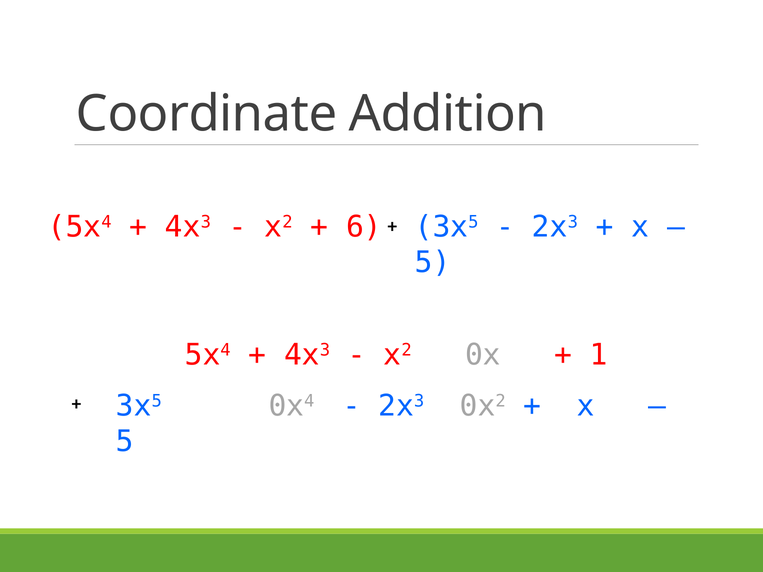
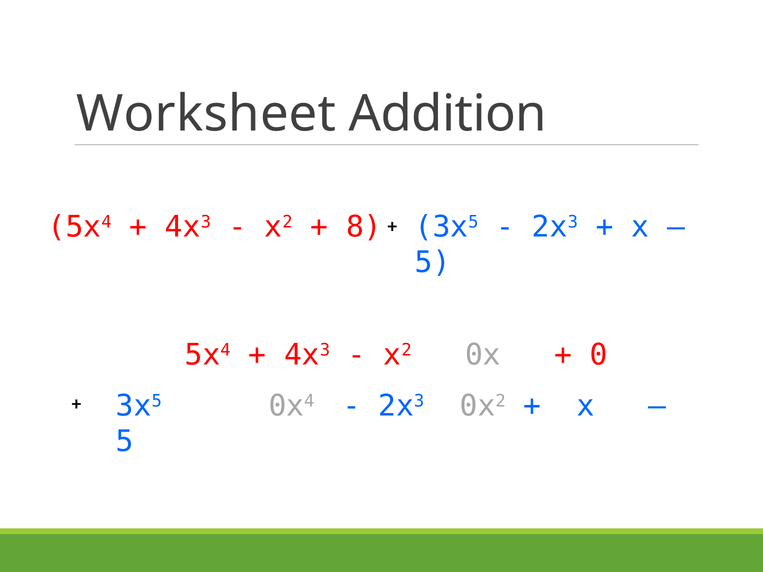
Coordinate: Coordinate -> Worksheet (206, 114)
6: 6 -> 8 (364, 227)
1: 1 -> 0 (599, 355)
